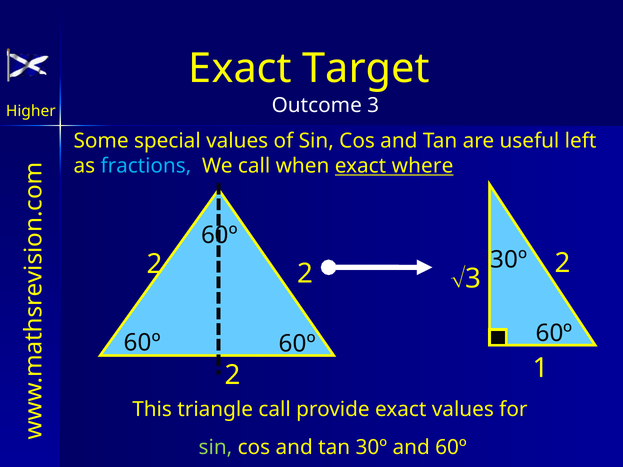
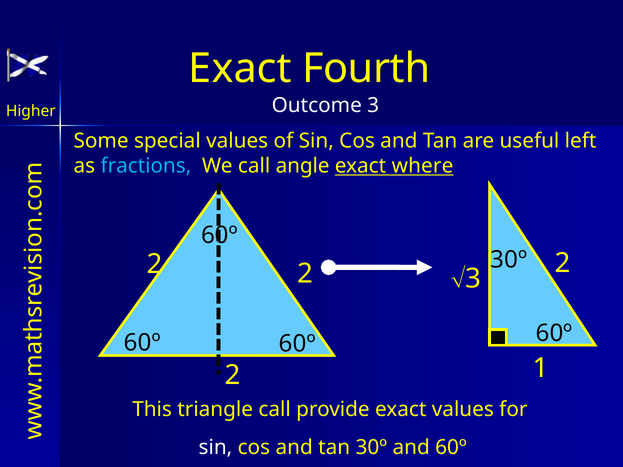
Target: Target -> Fourth (366, 69)
when: when -> angle (303, 166)
sin colour: light green -> white (215, 447)
